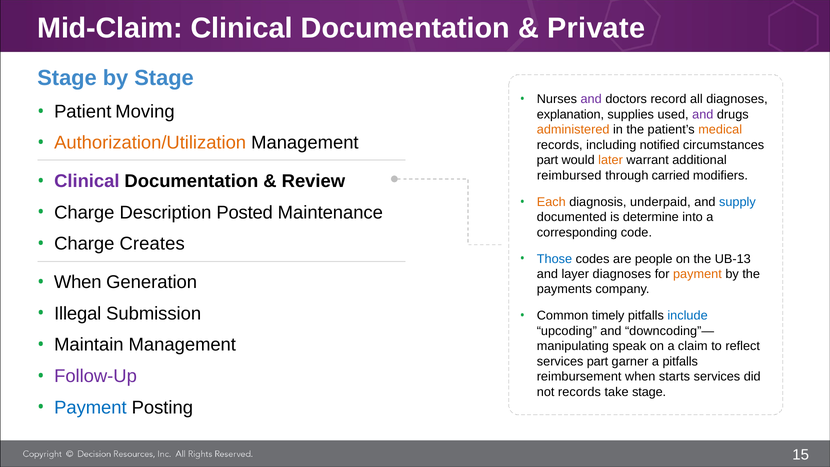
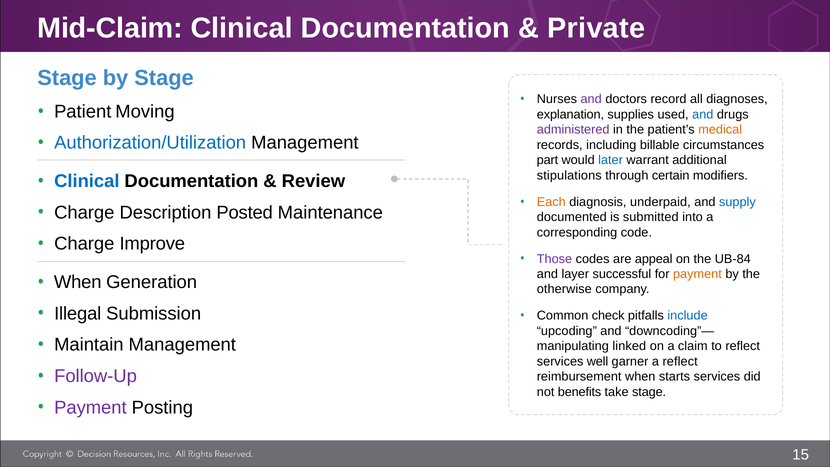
and colour: purple -> blue (703, 114)
administered colour: orange -> purple (573, 130)
Authorization/Utilization colour: orange -> blue (150, 143)
notified: notified -> billable (660, 145)
later colour: orange -> blue (611, 160)
reimbursed: reimbursed -> stipulations (569, 175)
carried: carried -> certain (671, 175)
Clinical colour: purple -> blue (87, 181)
determine: determine -> submitted (651, 217)
Creates: Creates -> Improve (152, 244)
Those colour: blue -> purple (554, 259)
people: people -> appeal (654, 259)
UB-13: UB-13 -> UB-84 (733, 259)
layer diagnoses: diagnoses -> successful (622, 274)
payments: payments -> otherwise (564, 289)
timely: timely -> check (608, 316)
speak: speak -> linked (629, 346)
services part: part -> well (598, 361)
a pitfalls: pitfalls -> reflect (680, 361)
not records: records -> benefits (580, 392)
Payment colour: blue -> purple (90, 407)
